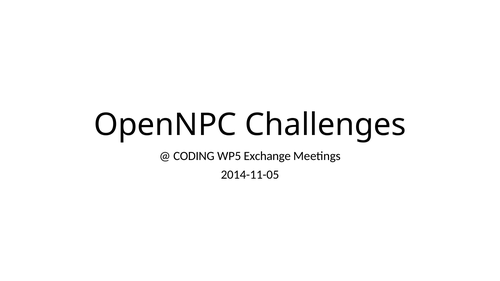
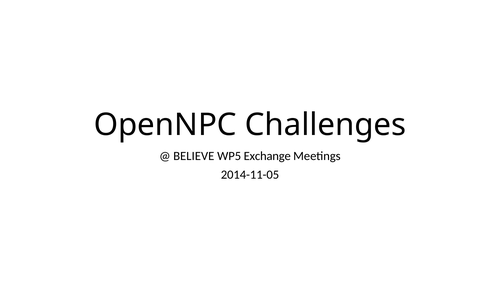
CODING: CODING -> BELIEVE (194, 156)
